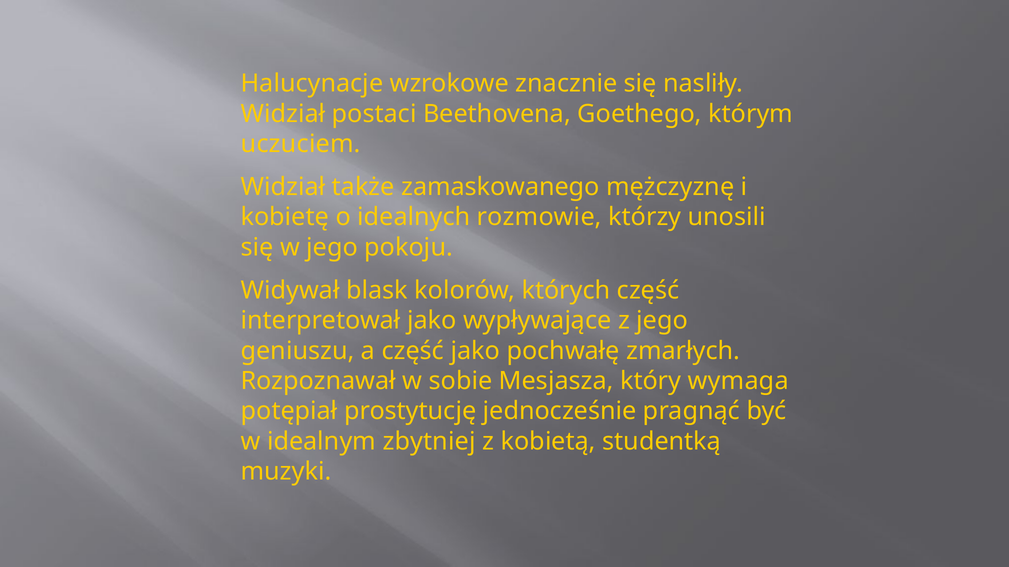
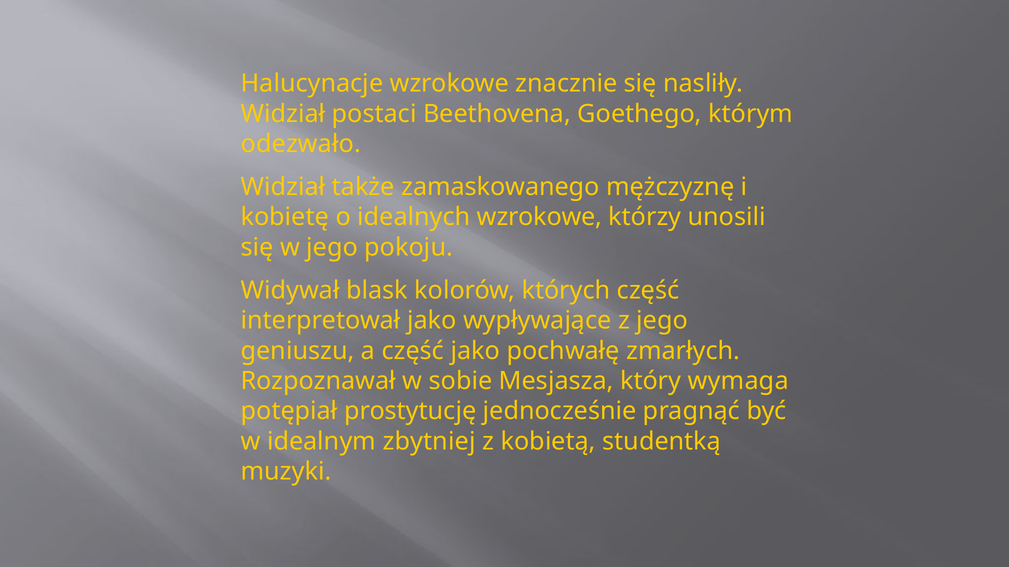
uczuciem: uczuciem -> odezwało (301, 144)
idealnych rozmowie: rozmowie -> wzrokowe (539, 217)
